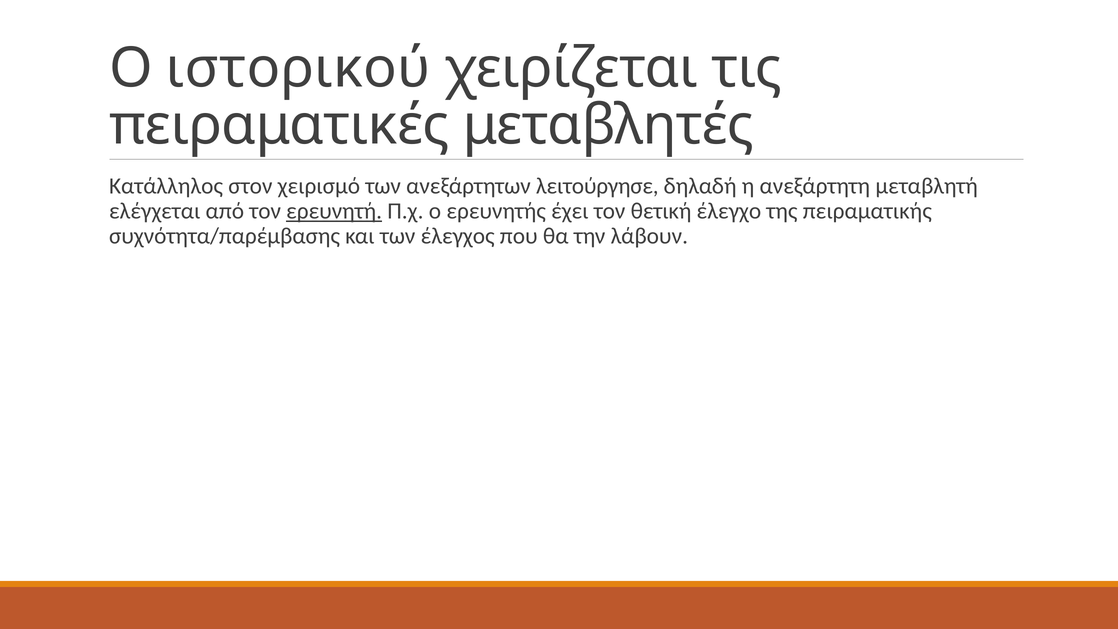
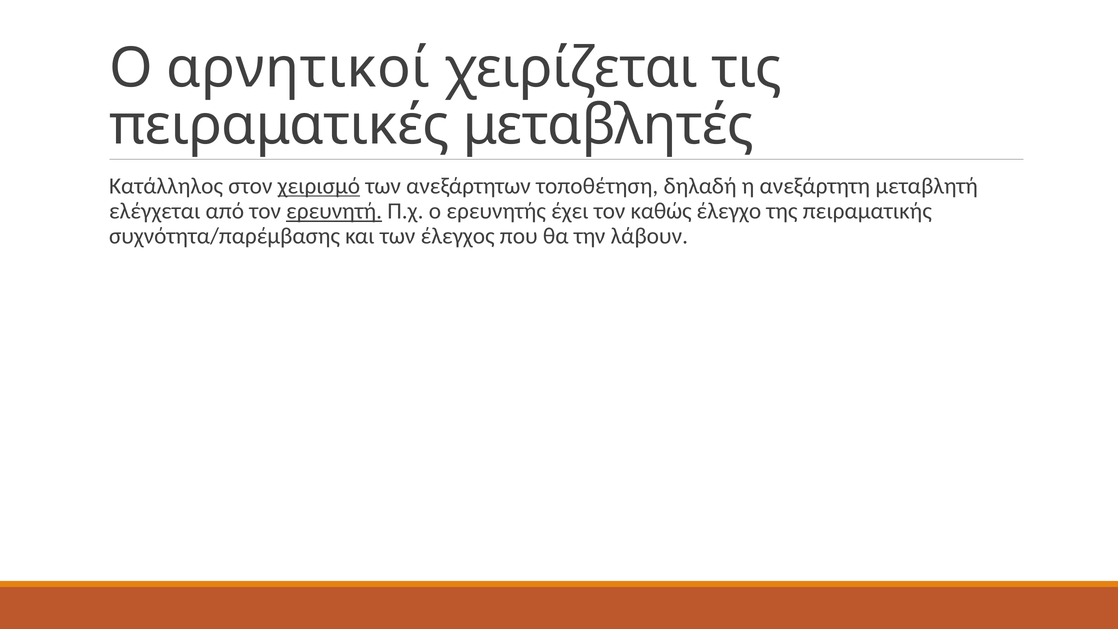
ιστορικού: ιστορικού -> αρνητικοί (298, 68)
χειρισμό underline: none -> present (319, 186)
λειτούργησε: λειτούργησε -> τοποθέτηση (597, 186)
θετική: θετική -> καθώς (661, 211)
